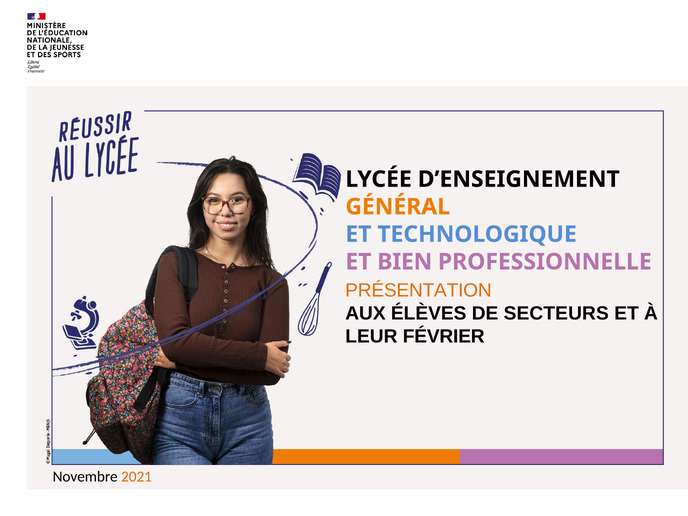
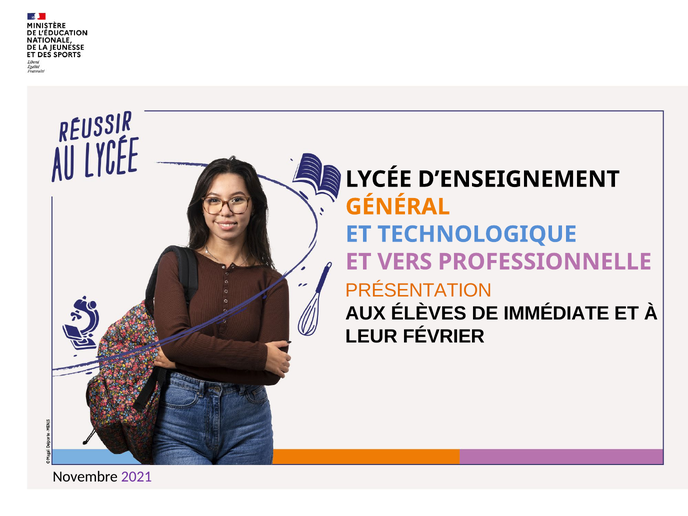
BIEN: BIEN -> VERS (405, 262)
SECTEURS: SECTEURS -> IMMÉDIATE (556, 314)
2021 colour: orange -> purple (137, 477)
